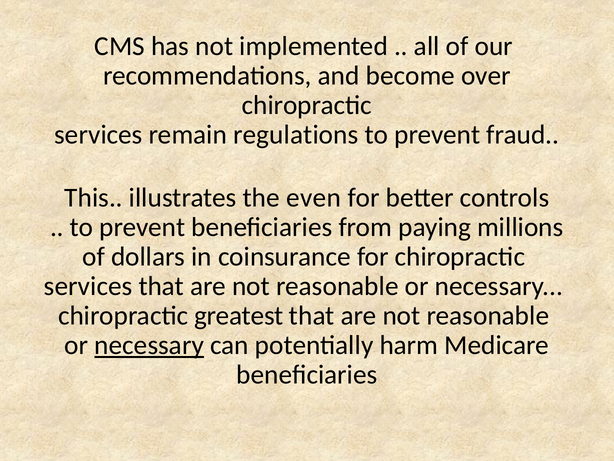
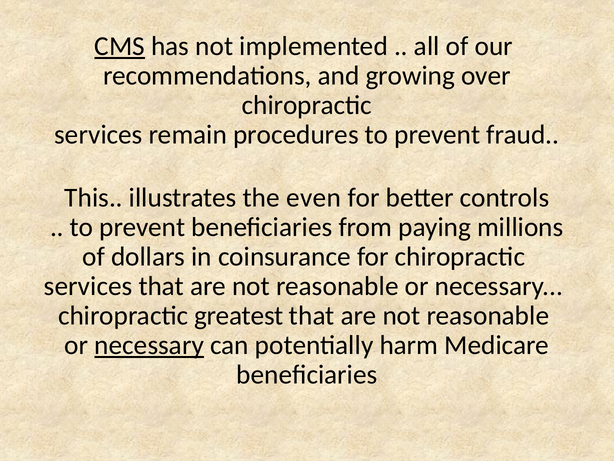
CMS underline: none -> present (120, 46)
become: become -> growing (410, 76)
regulations: regulations -> procedures (296, 135)
